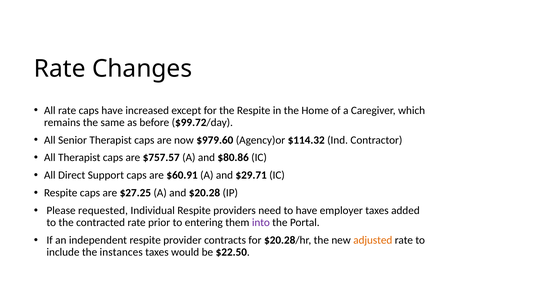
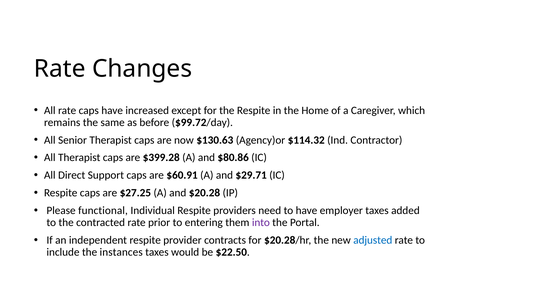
$979.60: $979.60 -> $130.63 (215, 140)
$757.57: $757.57 -> $399.28 (161, 158)
requested: requested -> functional (103, 210)
adjusted colour: orange -> blue (373, 240)
